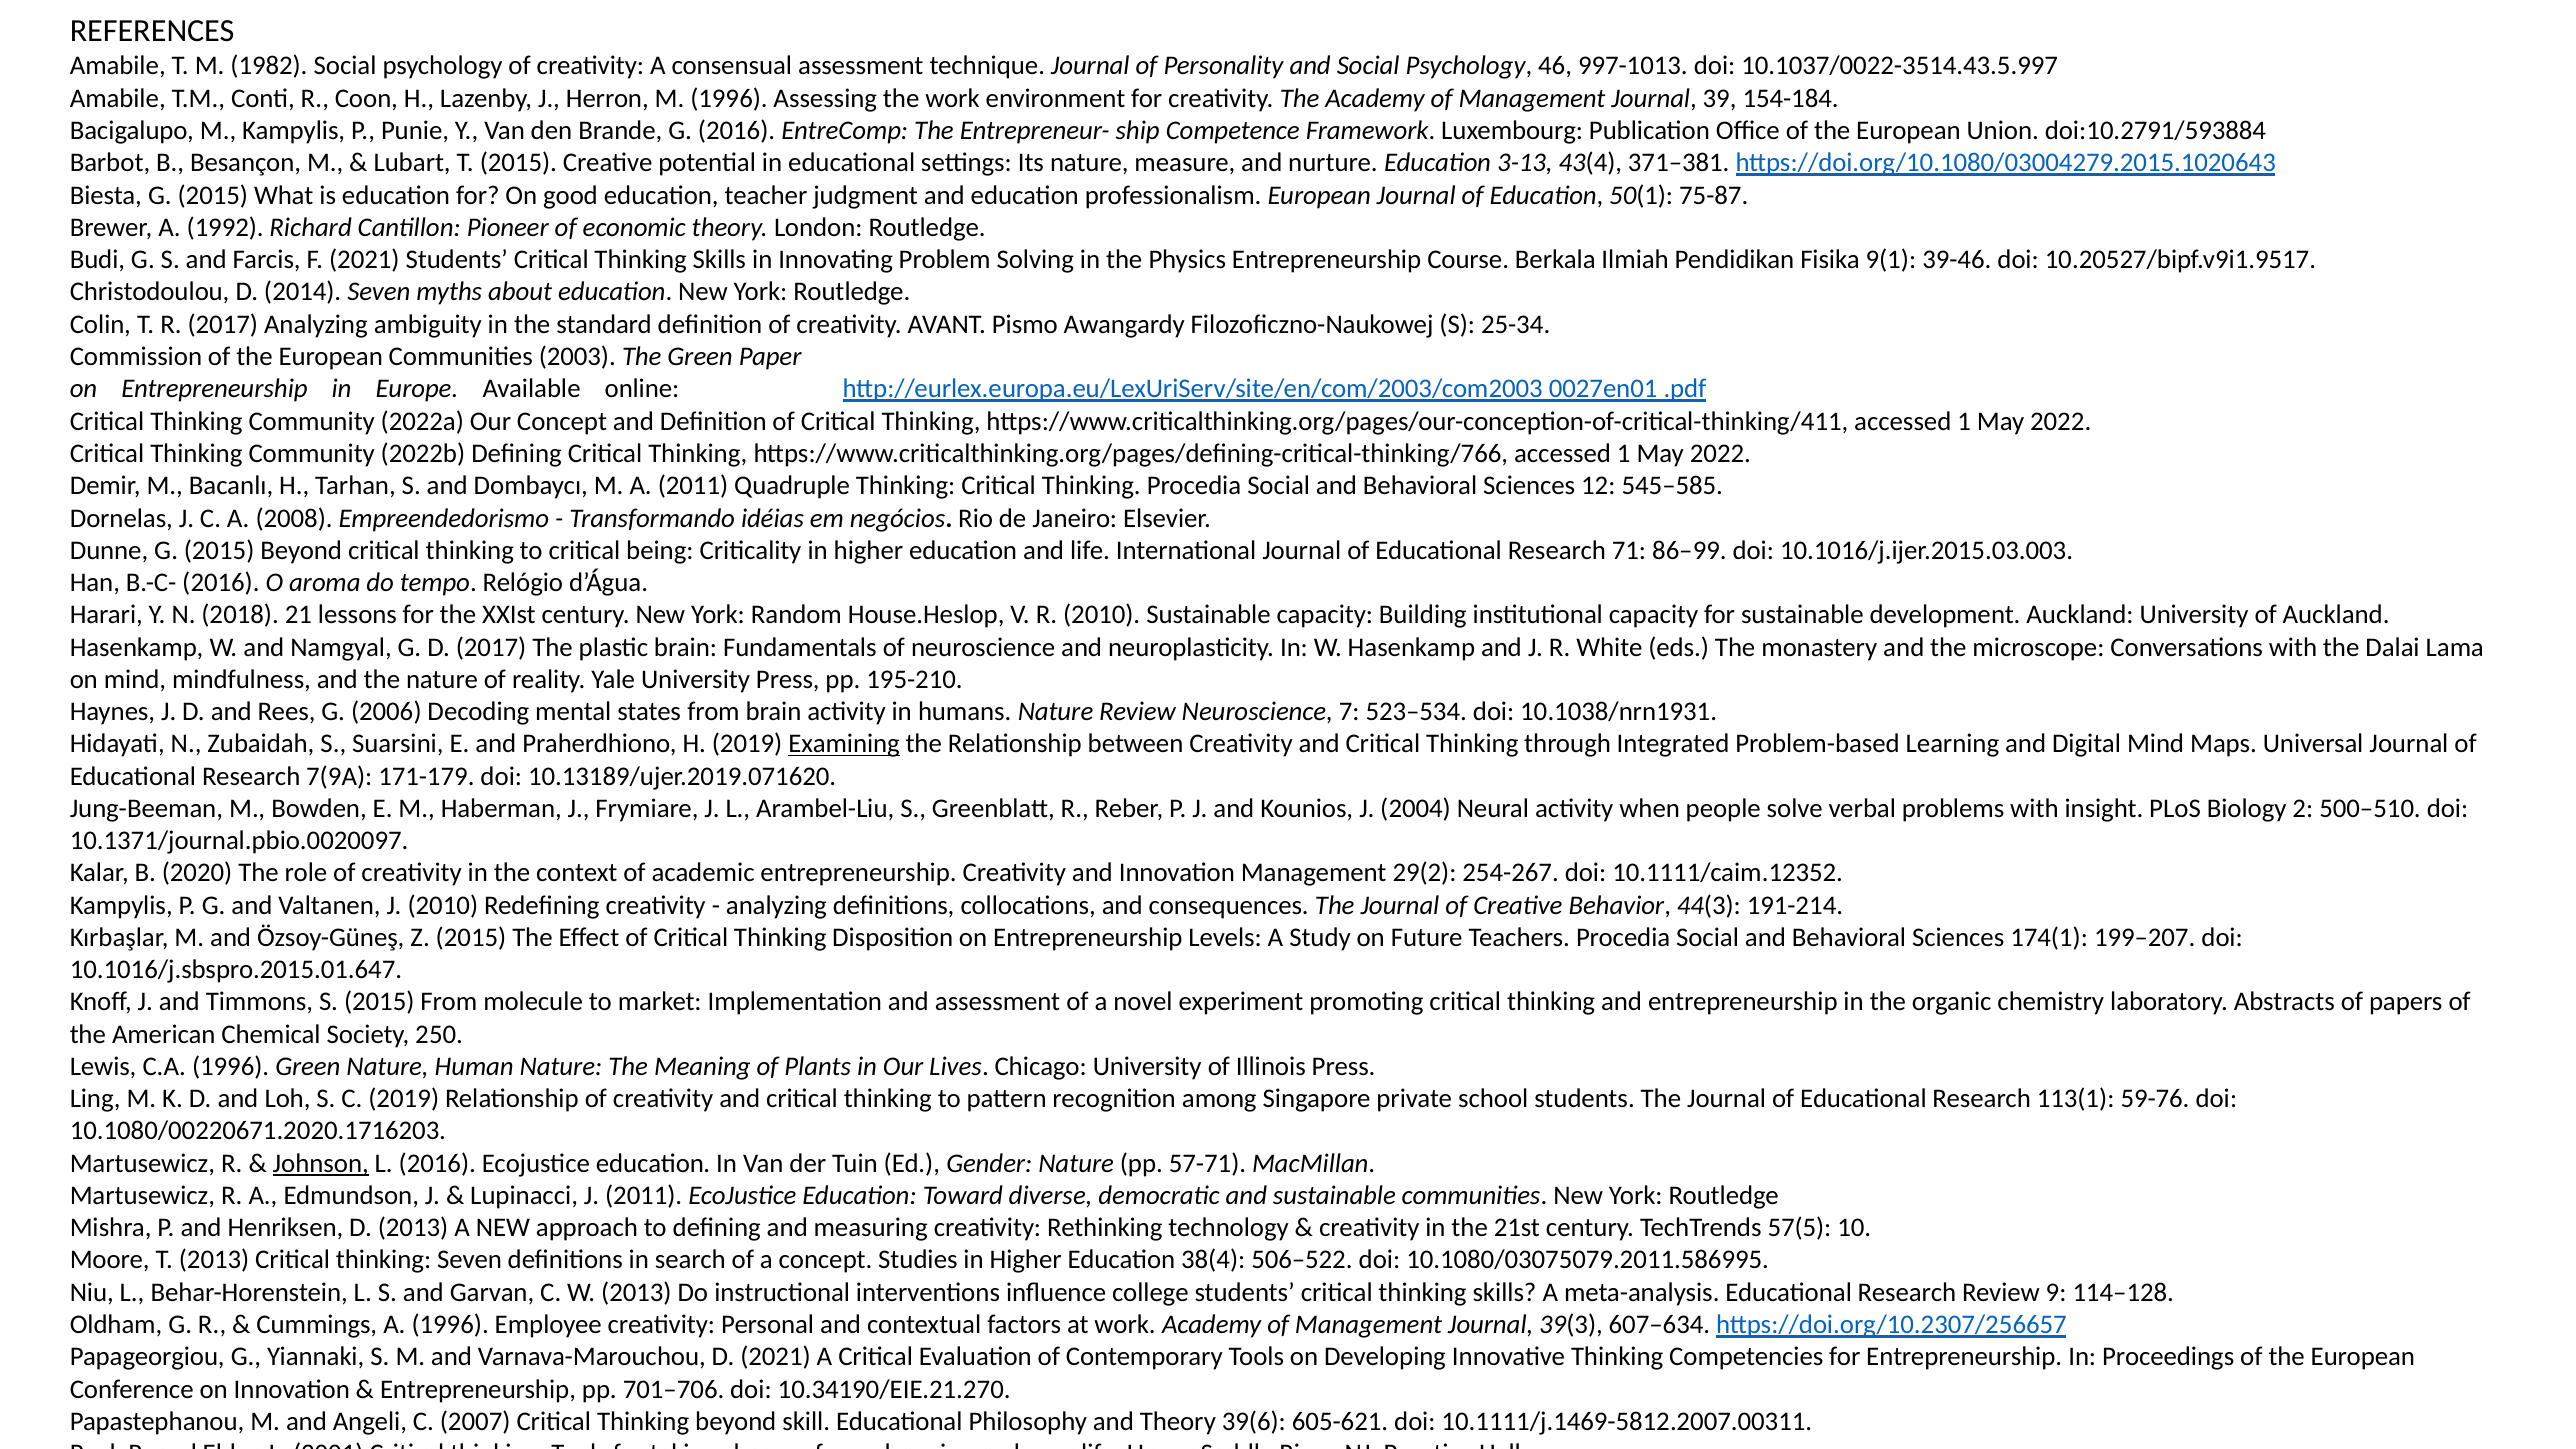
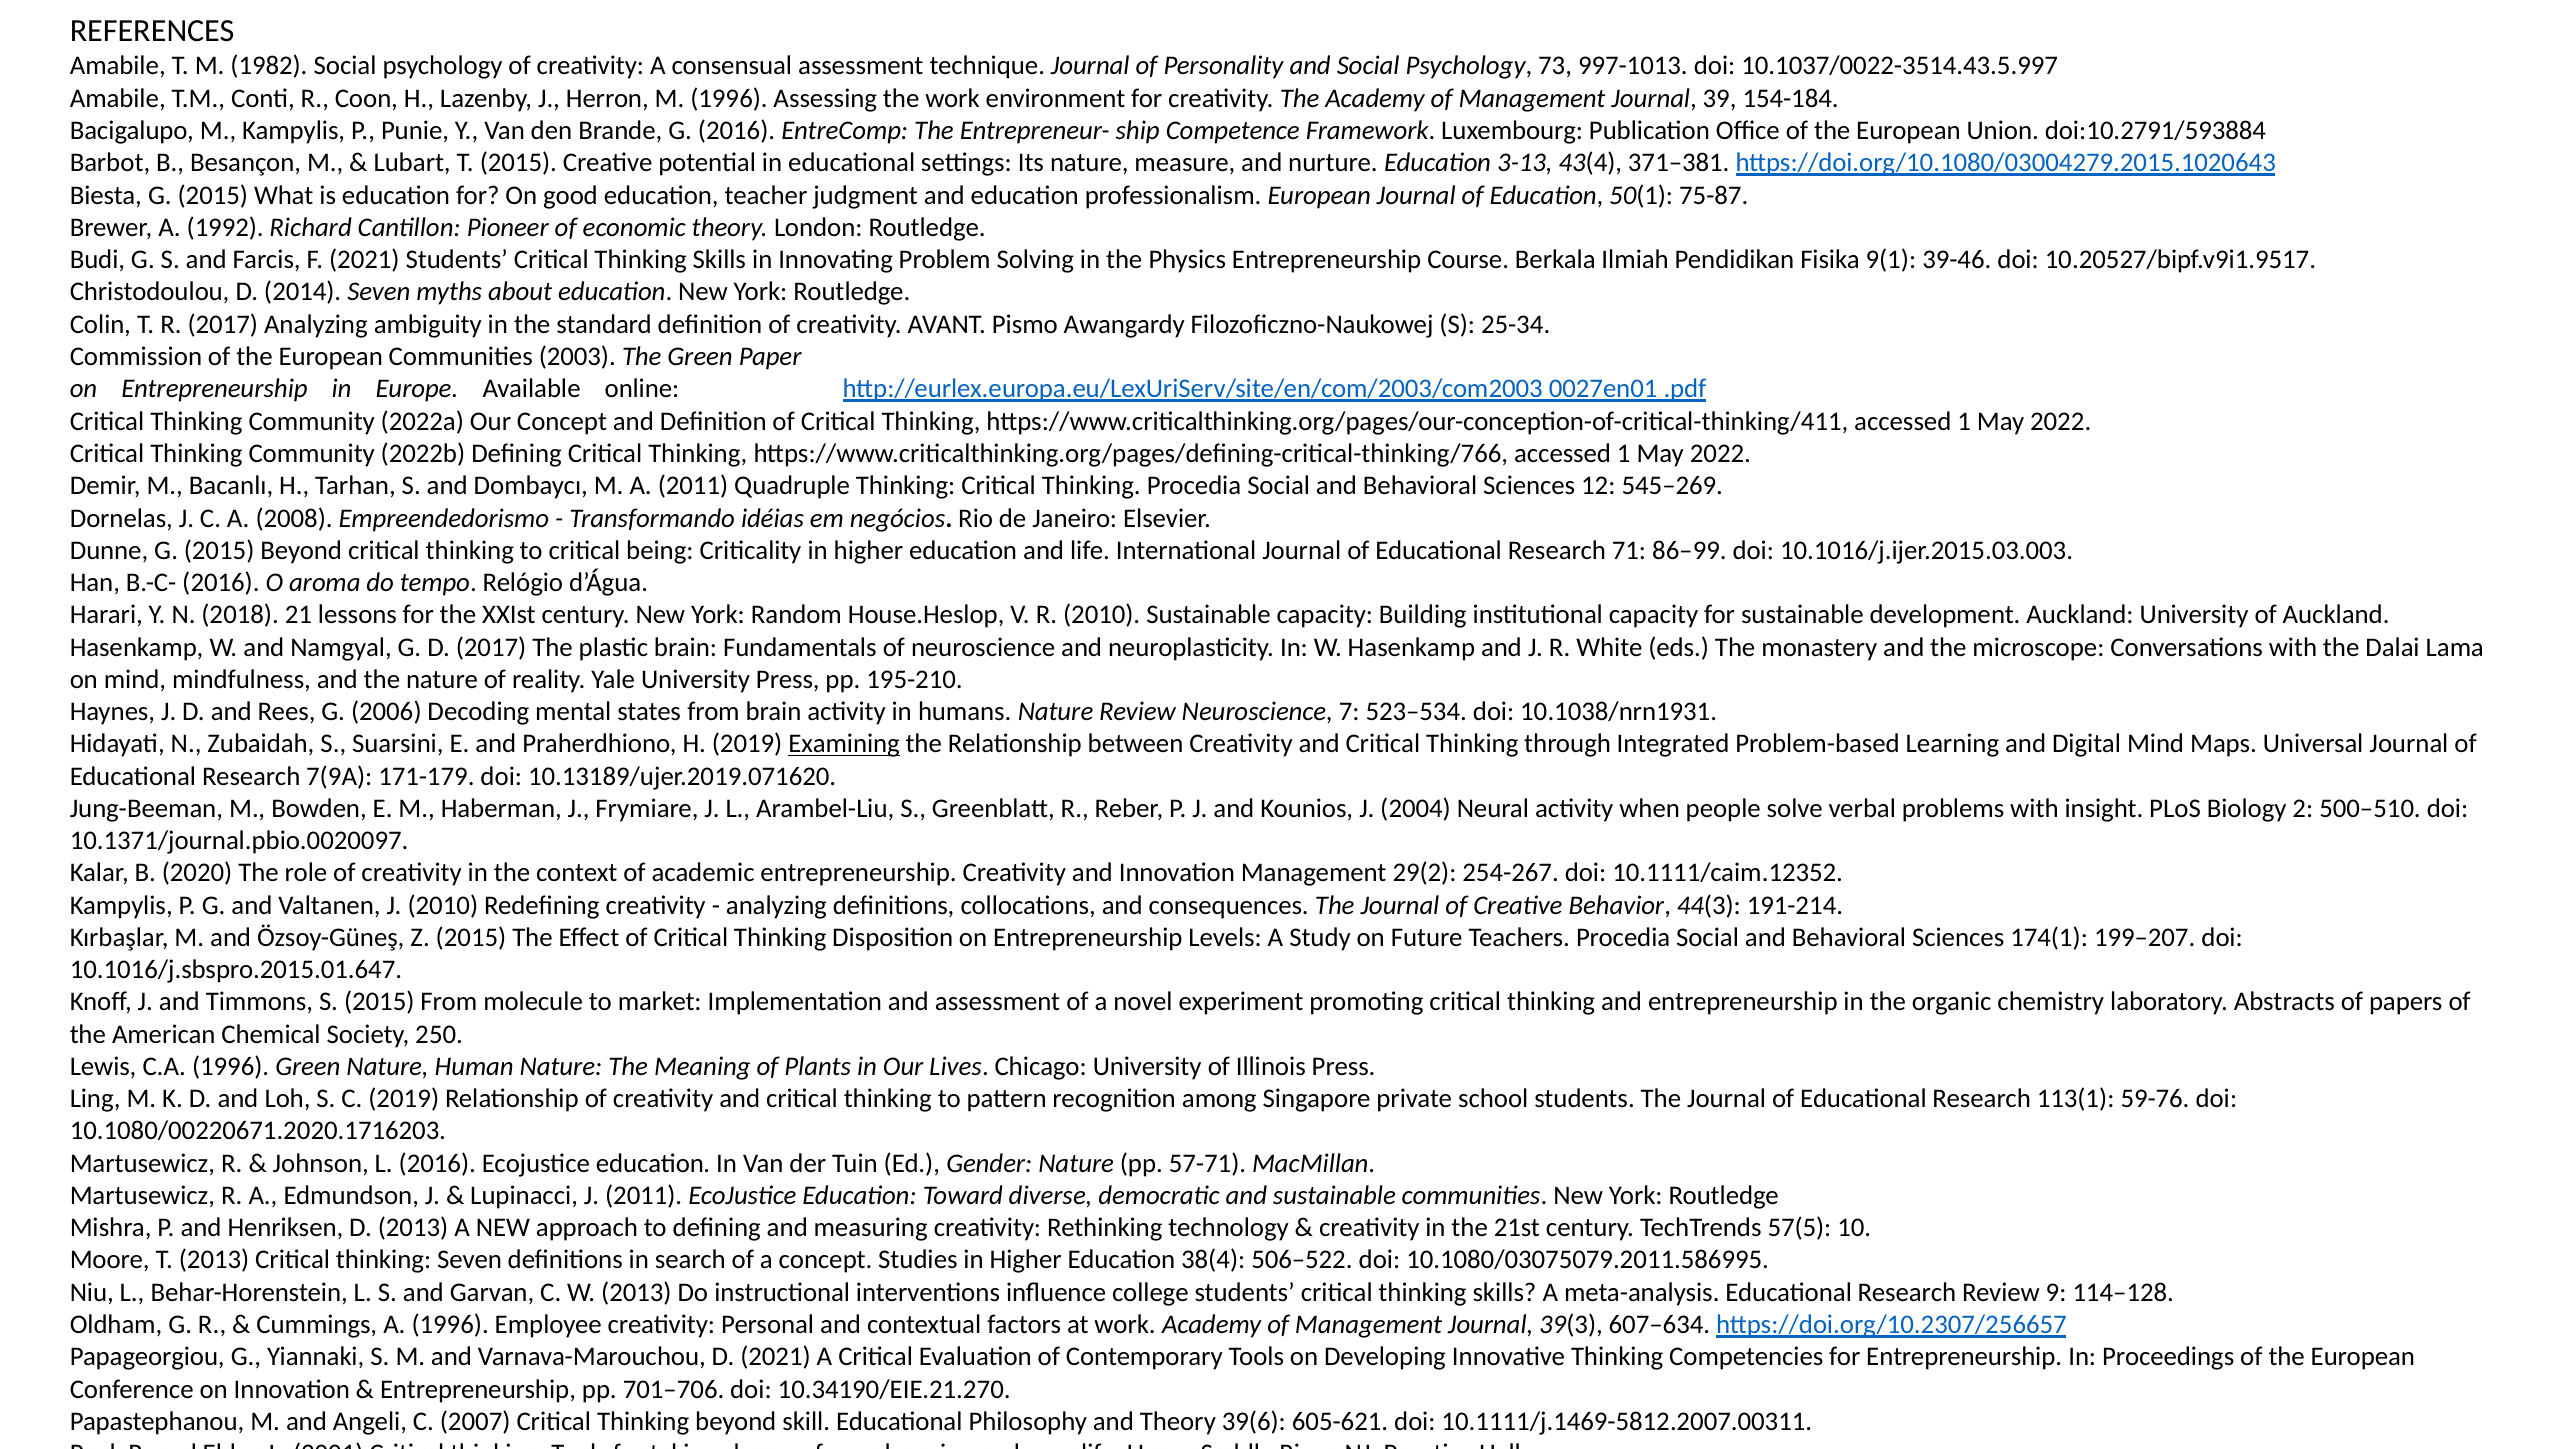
46: 46 -> 73 (1555, 66)
545–585: 545–585 -> 545–269 (1672, 486)
Johnson underline: present -> none (321, 1163)
